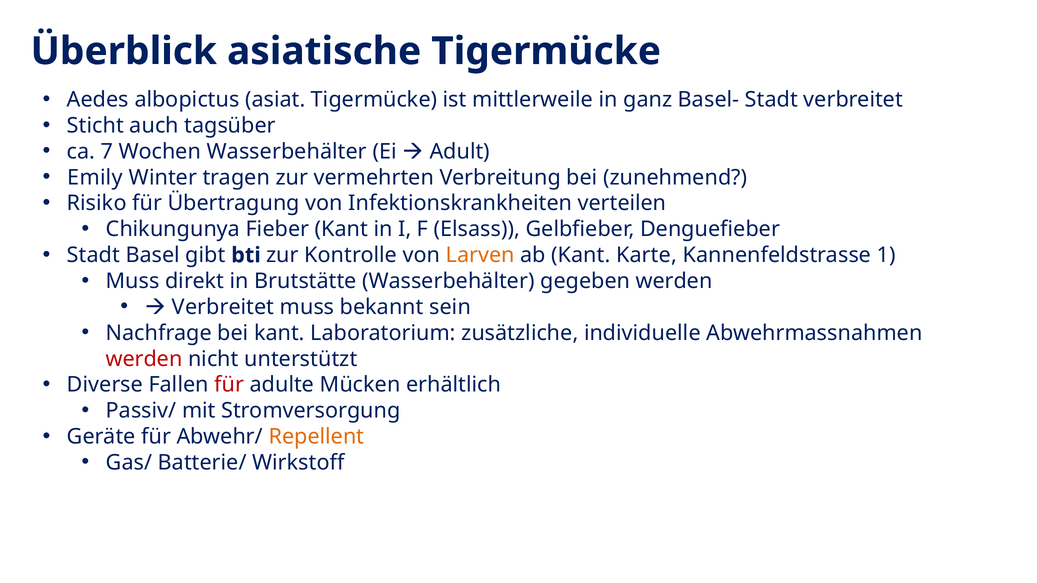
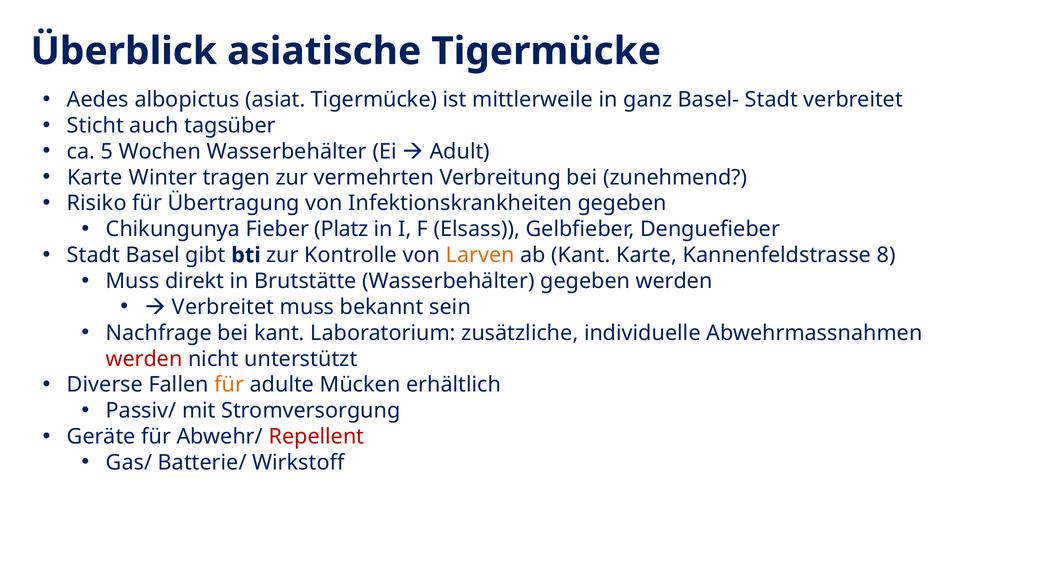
7: 7 -> 5 (107, 152)
Emily: Emily -> Karte (95, 178)
Infektionskrankheiten verteilen: verteilen -> gegeben (622, 203)
Fieber Kant: Kant -> Platz (342, 229)
1: 1 -> 8 (886, 255)
für colour: red -> orange (229, 385)
Repellent colour: orange -> red (316, 437)
